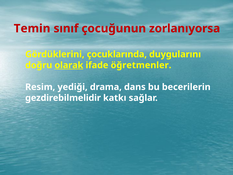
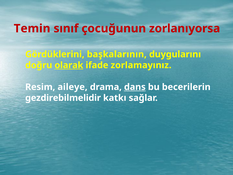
çocuklarında: çocuklarında -> başkalarının (117, 54)
öğretmenler: öğretmenler -> zorlamayınız (141, 65)
yediği: yediği -> aileye (72, 87)
dans underline: none -> present (135, 87)
